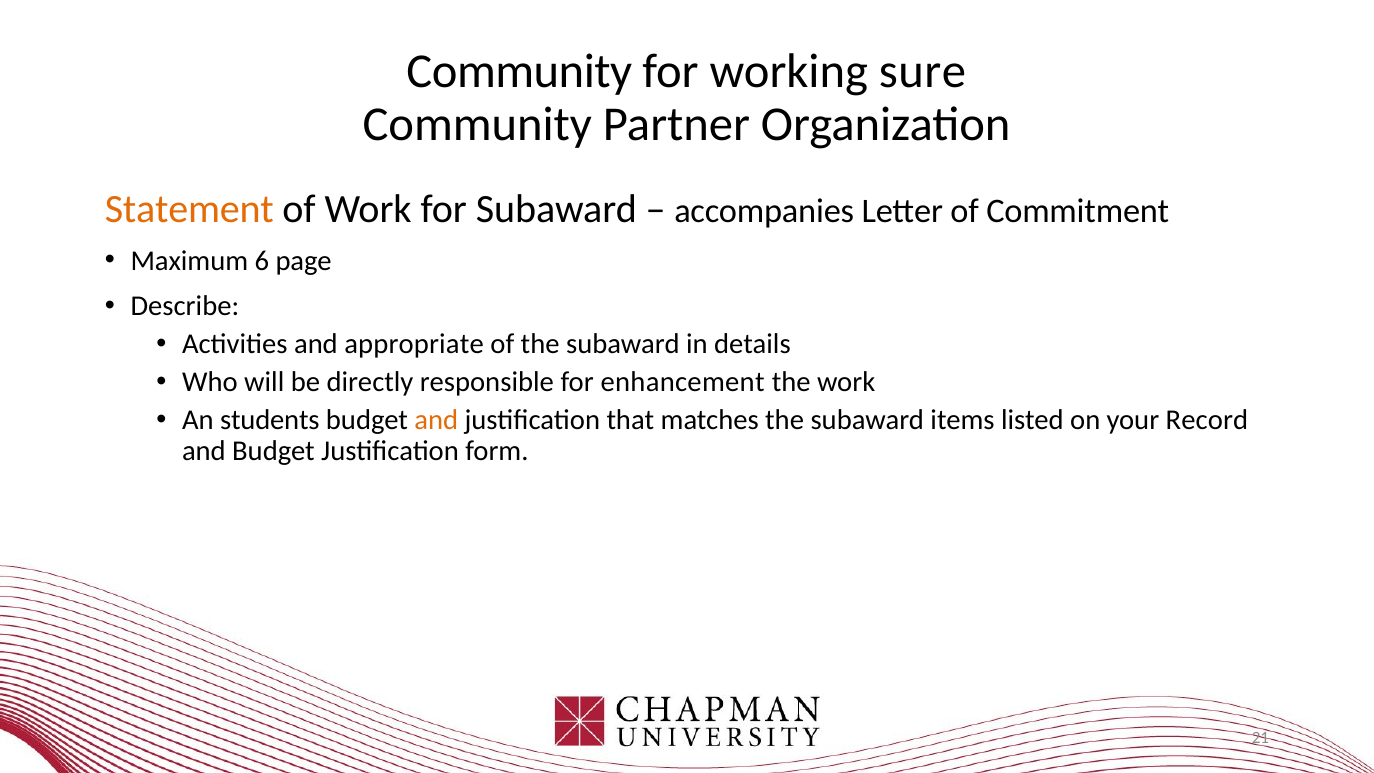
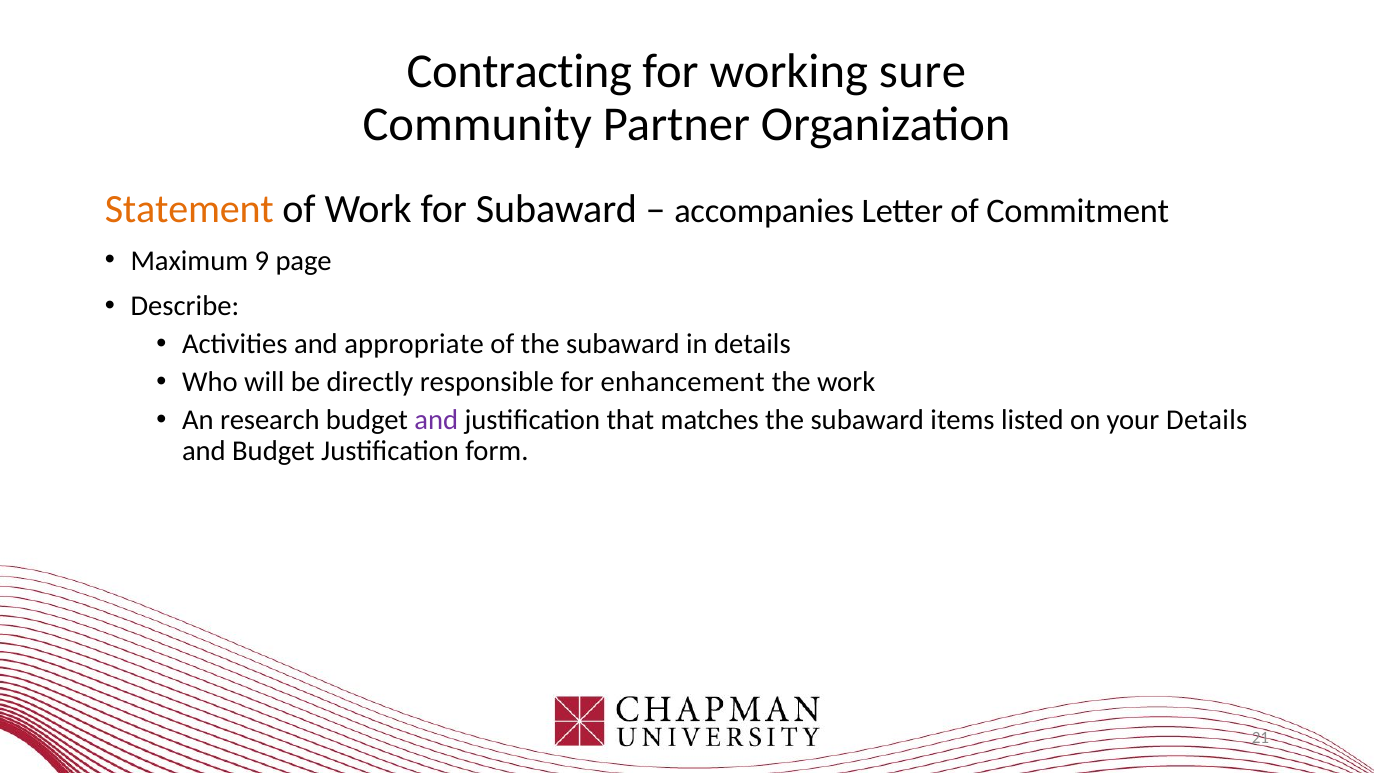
Community: Community -> Contracting (519, 72)
6: 6 -> 9 (262, 261)
students: students -> research (270, 420)
and colour: orange -> purple (436, 420)
your Record: Record -> Details (1207, 420)
